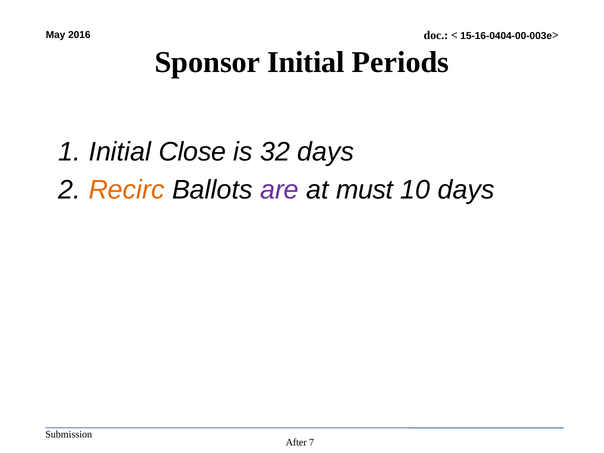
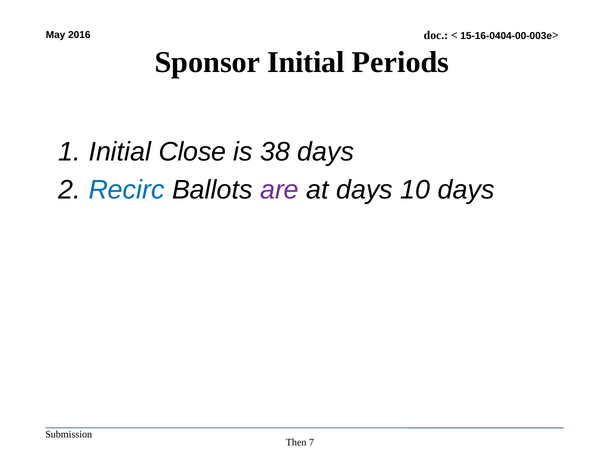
32: 32 -> 38 (275, 152)
Recirc colour: orange -> blue (127, 190)
at must: must -> days (365, 190)
After: After -> Then (296, 443)
